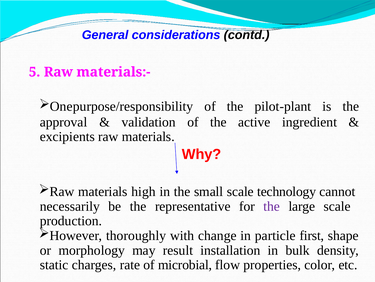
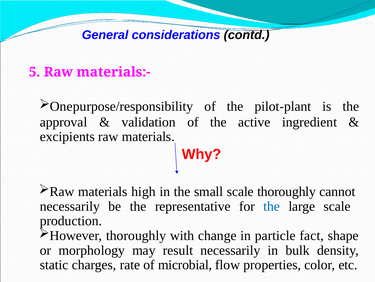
scale technology: technology -> thoroughly (287, 191)
the colour: purple -> blue (272, 206)
first: first -> fact (312, 235)
result installation: installation -> necessarily (230, 250)
